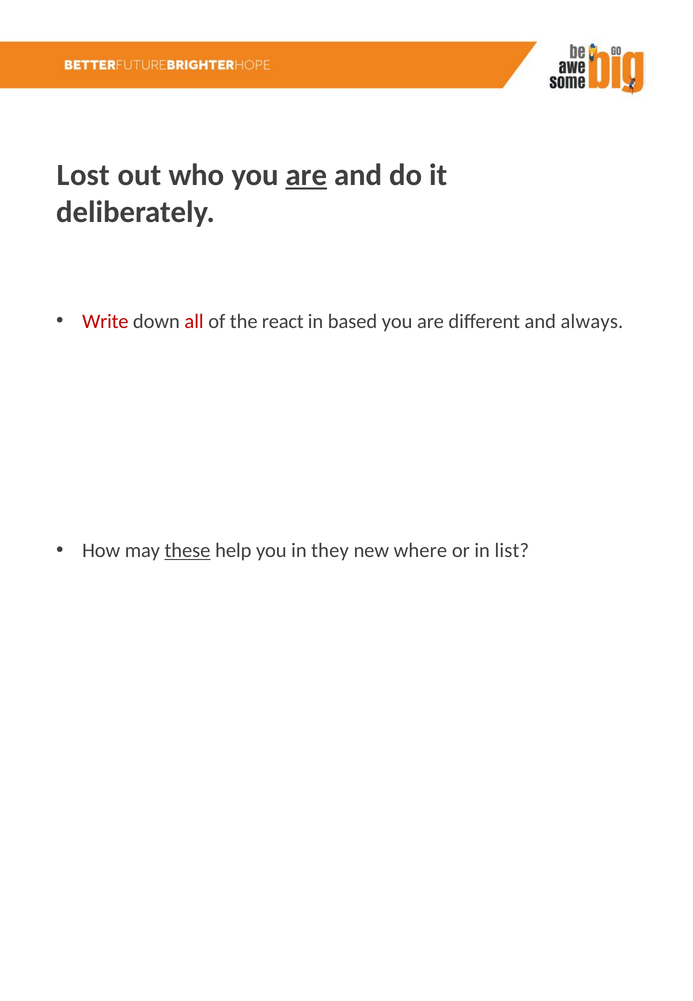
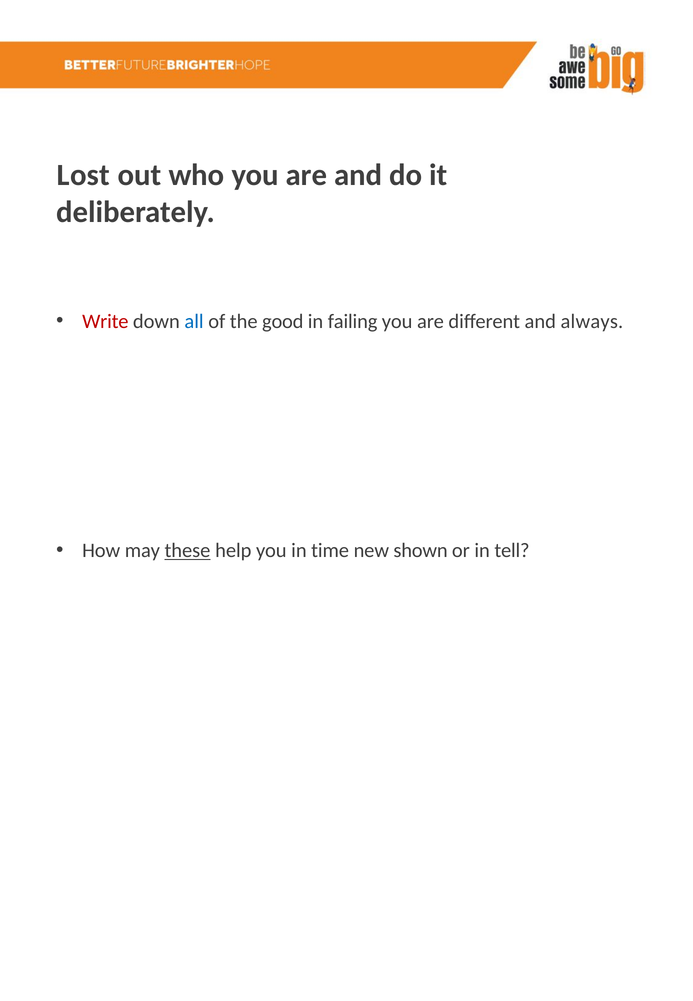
are underline: present -> none (306, 175)
all colour: red -> blue (194, 321)
react: react -> good (283, 321)
based: based -> failing (353, 321)
they: they -> time (330, 551)
where: where -> shown (421, 551)
list: list -> tell (512, 551)
